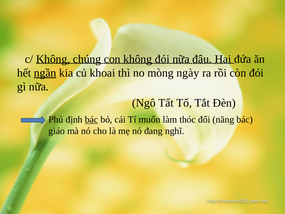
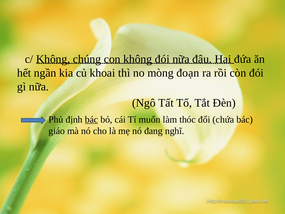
ngần underline: present -> none (45, 73)
ngày: ngày -> đoạn (188, 73)
năng: năng -> chứa (223, 119)
